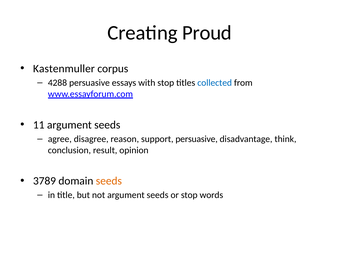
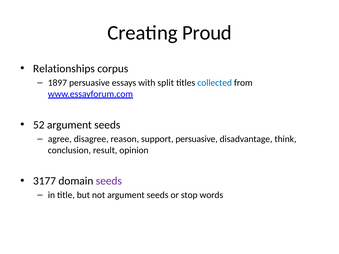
Kastenmuller: Kastenmuller -> Relationships (64, 69)
4288: 4288 -> 1897 (57, 83)
with stop: stop -> split (166, 83)
11: 11 -> 52 (39, 125)
3789: 3789 -> 3177 (45, 181)
seeds colour: orange -> purple (109, 181)
